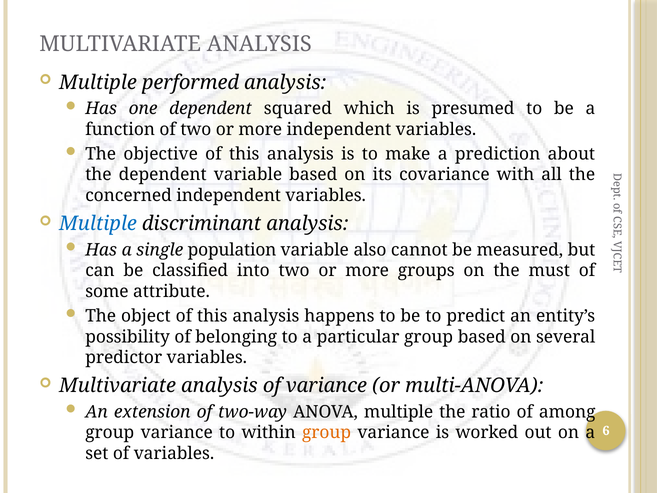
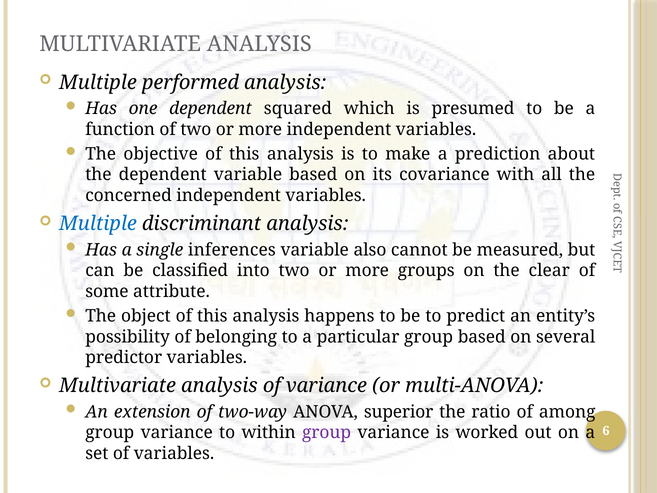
population: population -> inferences (232, 250)
must: must -> clear (549, 270)
ANOVA multiple: multiple -> superior (399, 412)
group colour: orange -> purple (327, 432)
